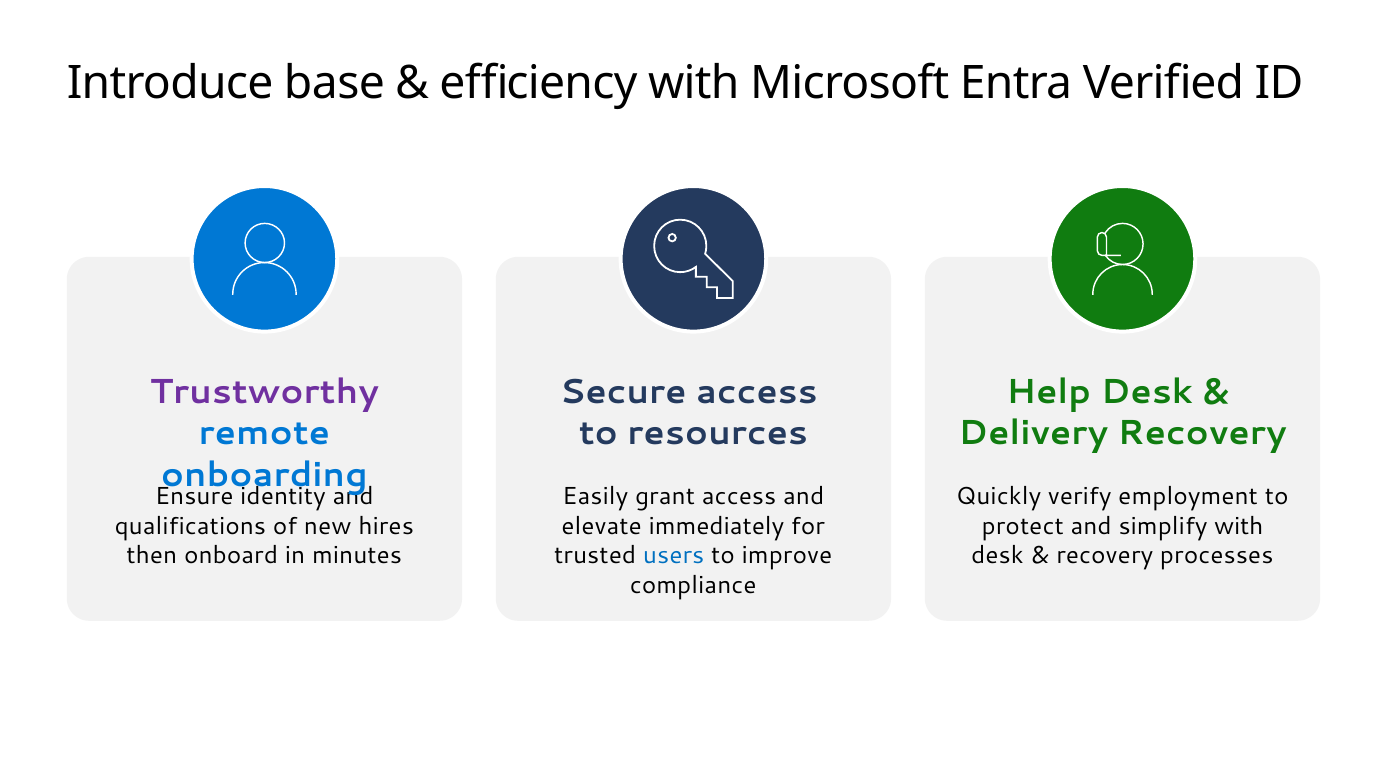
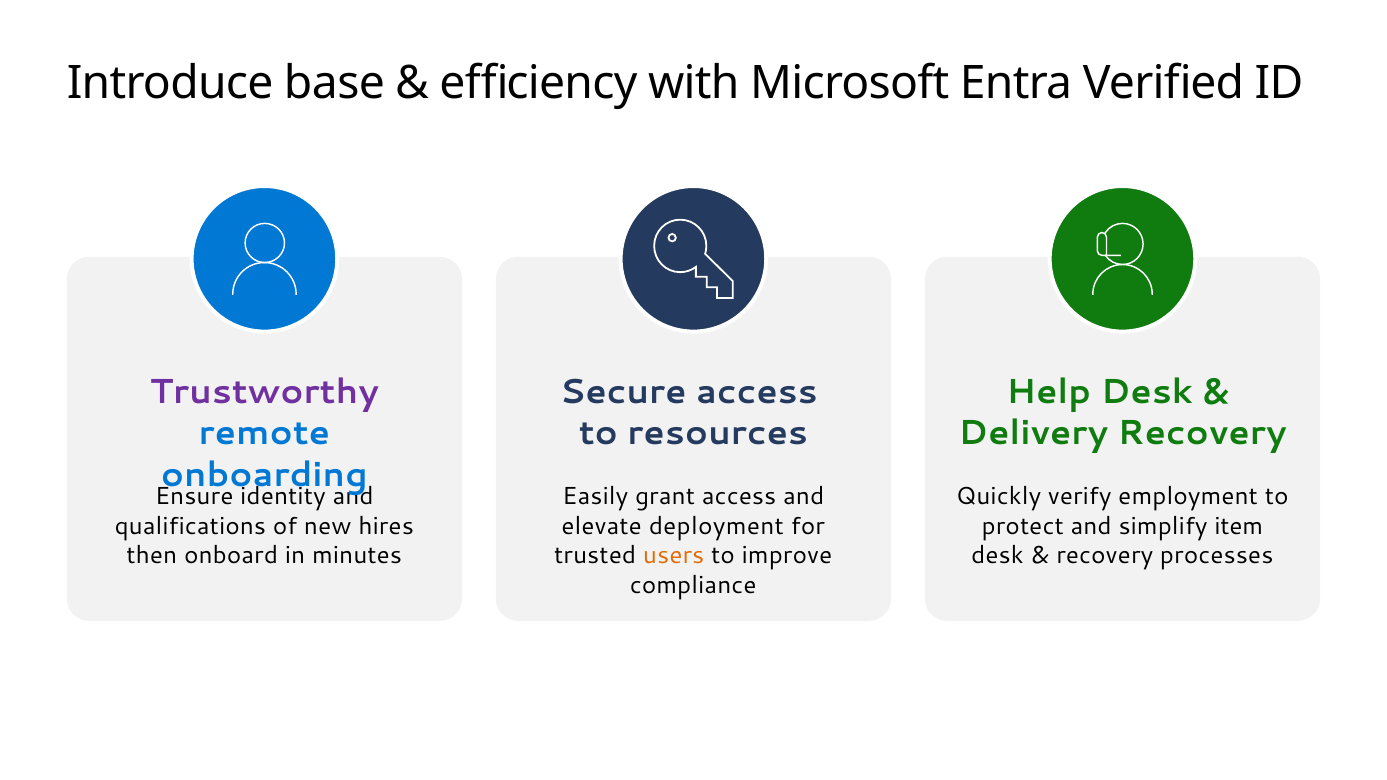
immediately: immediately -> deployment (716, 526)
simplify with: with -> item (1239, 526)
users colour: blue -> orange (674, 556)
